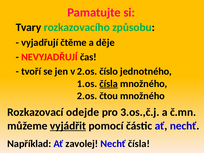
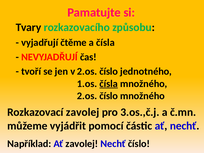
a děje: děje -> čísla (105, 43)
2.os čtou: čtou -> číslo (109, 96)
Rozkazovací odejde: odejde -> zavolej (83, 112)
vyjádřit underline: present -> none (68, 126)
Nechť čísla: čísla -> číslo (139, 144)
